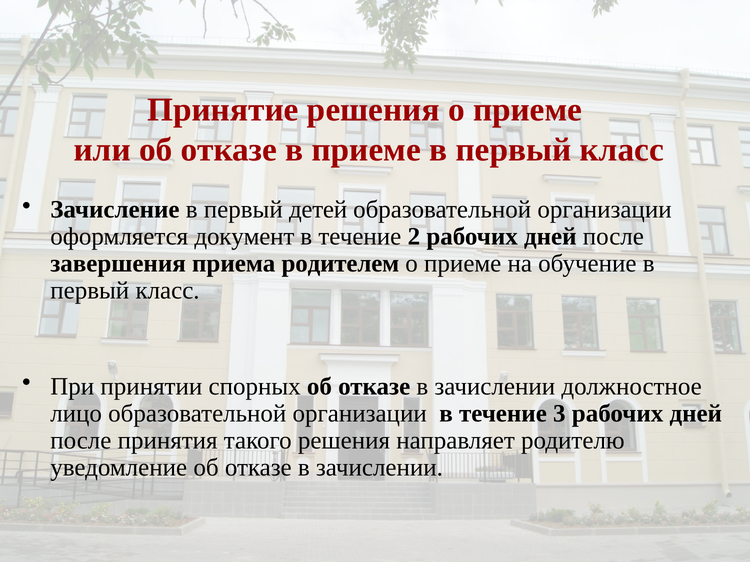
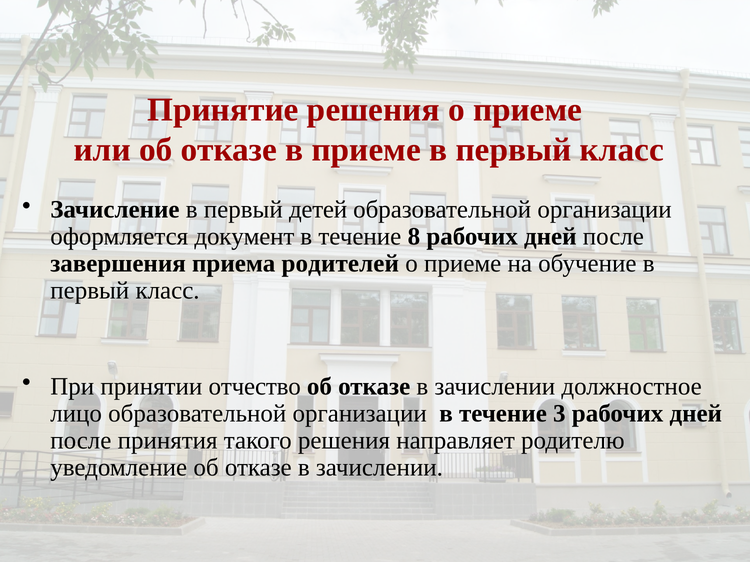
2: 2 -> 8 (414, 237)
родителем: родителем -> родителей (340, 264)
спорных: спорных -> отчество (255, 387)
